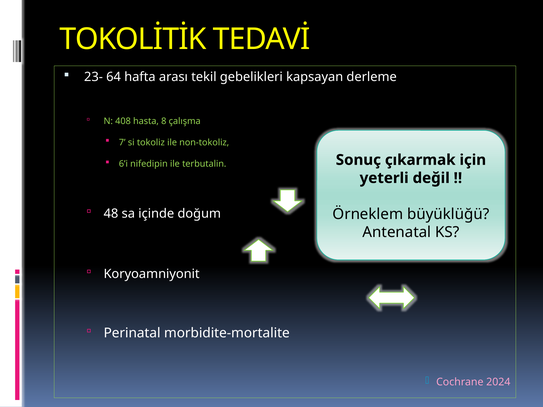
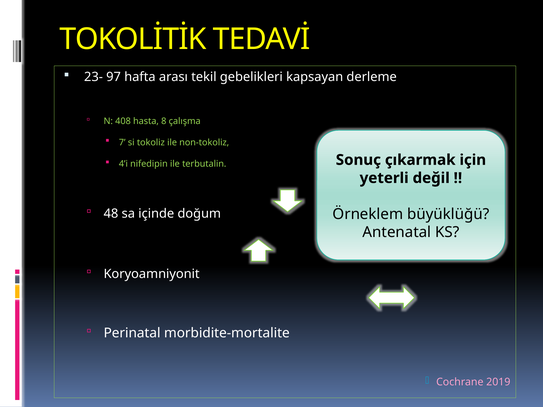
64: 64 -> 97 (114, 77)
6’i: 6’i -> 4’i (123, 164)
2024: 2024 -> 2019 (498, 382)
